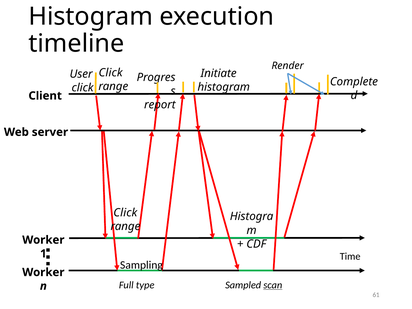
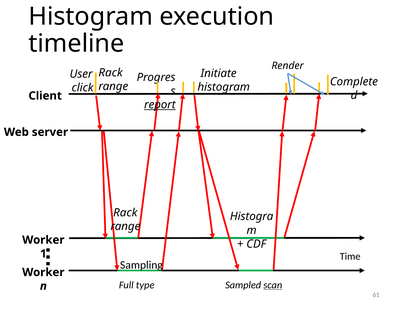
Click: Click -> Rack (111, 73)
report underline: none -> present (160, 105)
Click: Click -> Rack (125, 213)
